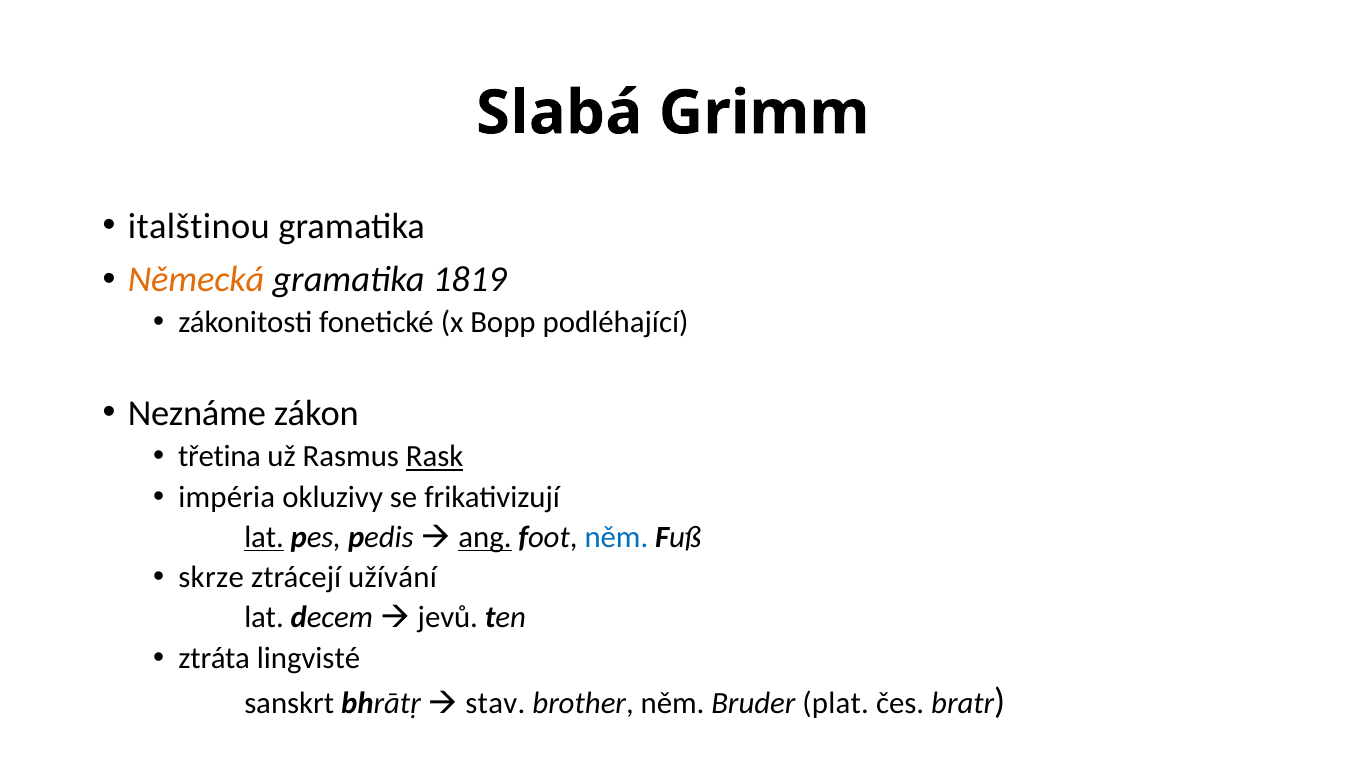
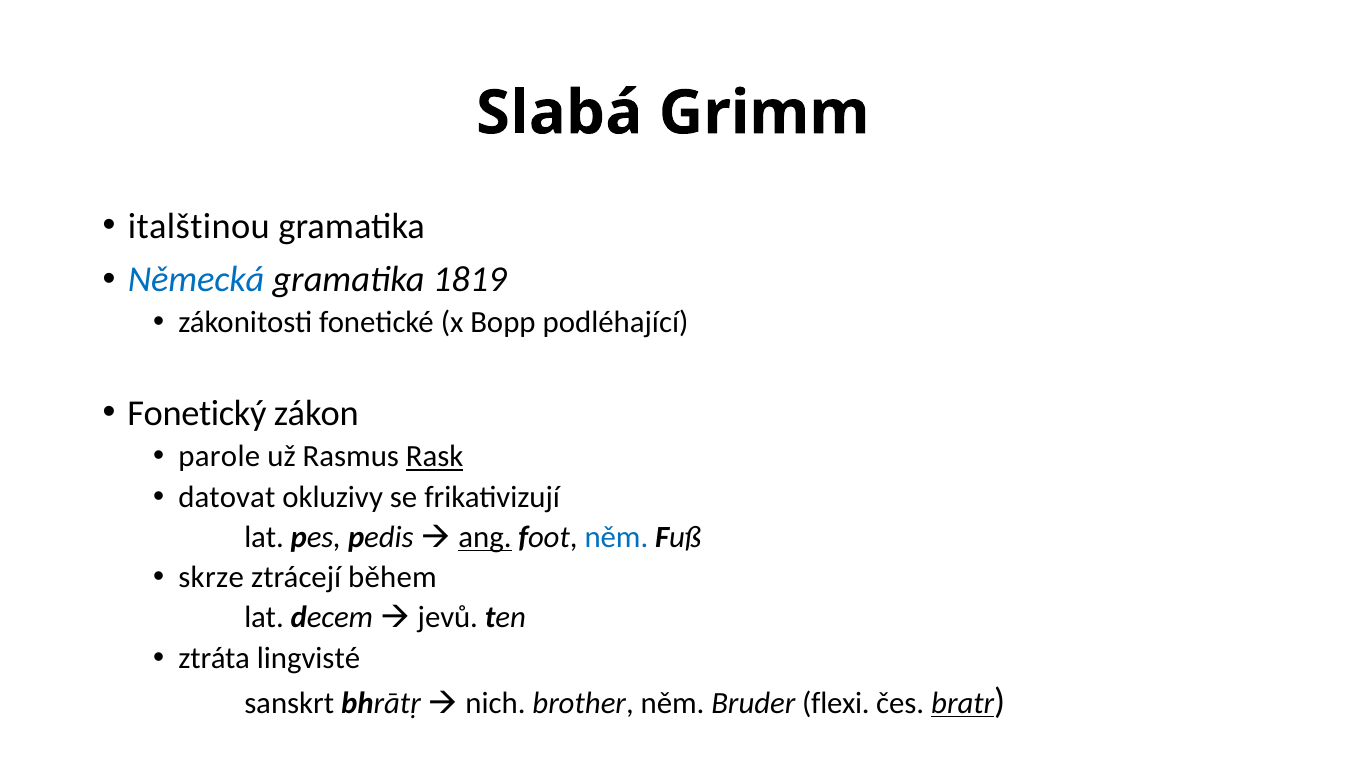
Německá colour: orange -> blue (196, 279)
Neznáme: Neznáme -> Fonetický (197, 413)
třetina: třetina -> parole (219, 457)
impéria: impéria -> datovat (227, 497)
lat underline: present -> none (264, 537)
užívání: užívání -> během (392, 578)
stav: stav -> nich (495, 703)
plat: plat -> flexi (836, 703)
bratr underline: none -> present (963, 703)
